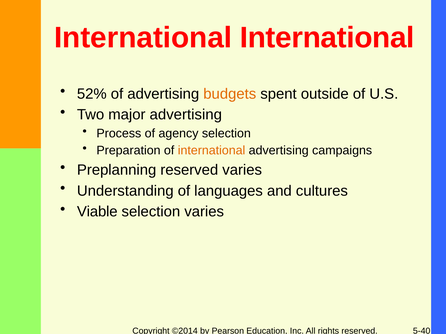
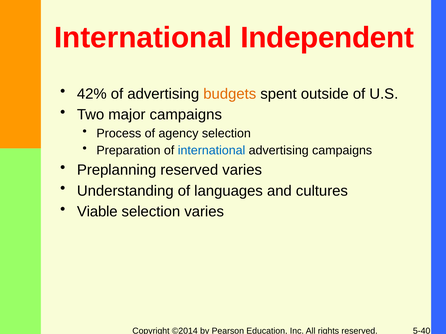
International International: International -> Independent (327, 38)
52%: 52% -> 42% (92, 94)
major advertising: advertising -> campaigns (186, 115)
international colour: orange -> blue (212, 151)
